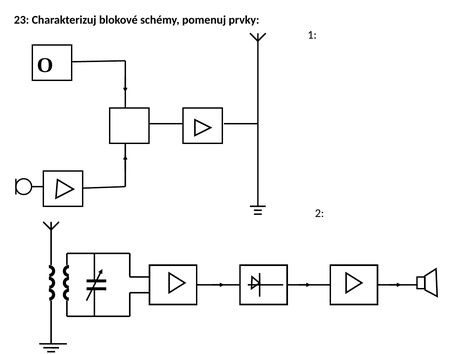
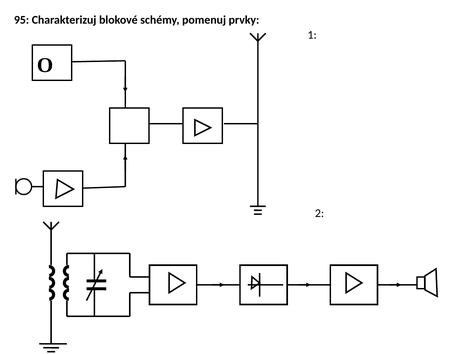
23: 23 -> 95 (22, 20)
